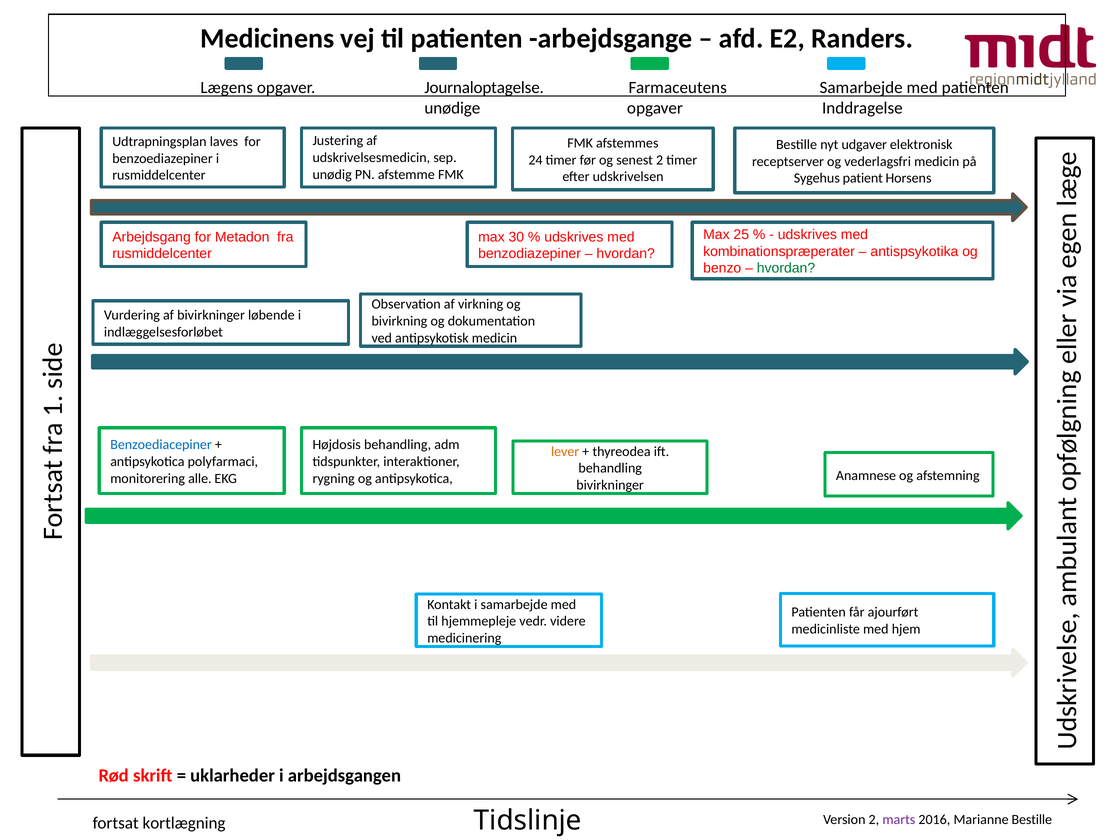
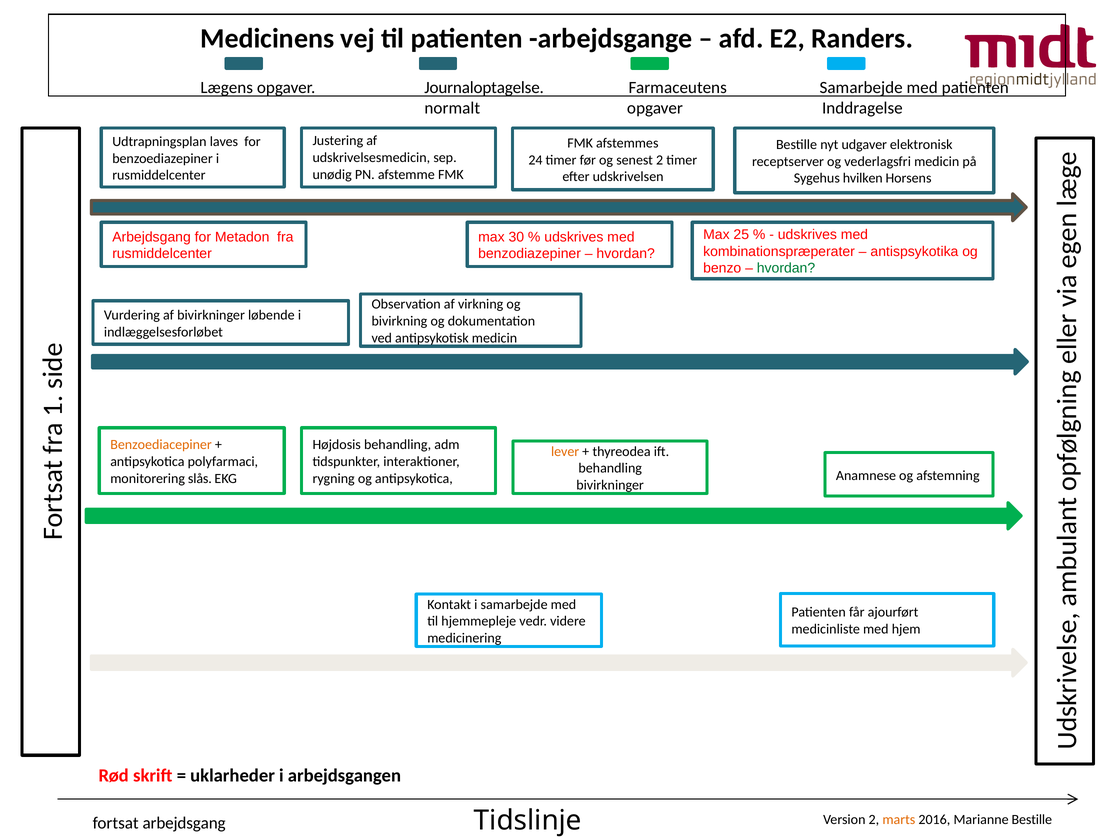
unødige: unødige -> normalt (452, 108)
patient: patient -> hvilken (863, 178)
Benzoediacepiner colour: blue -> orange (161, 445)
alle: alle -> slås (200, 478)
fortsat kortlægning: kortlægning -> arbejdsgang (184, 823)
marts colour: purple -> orange (899, 819)
